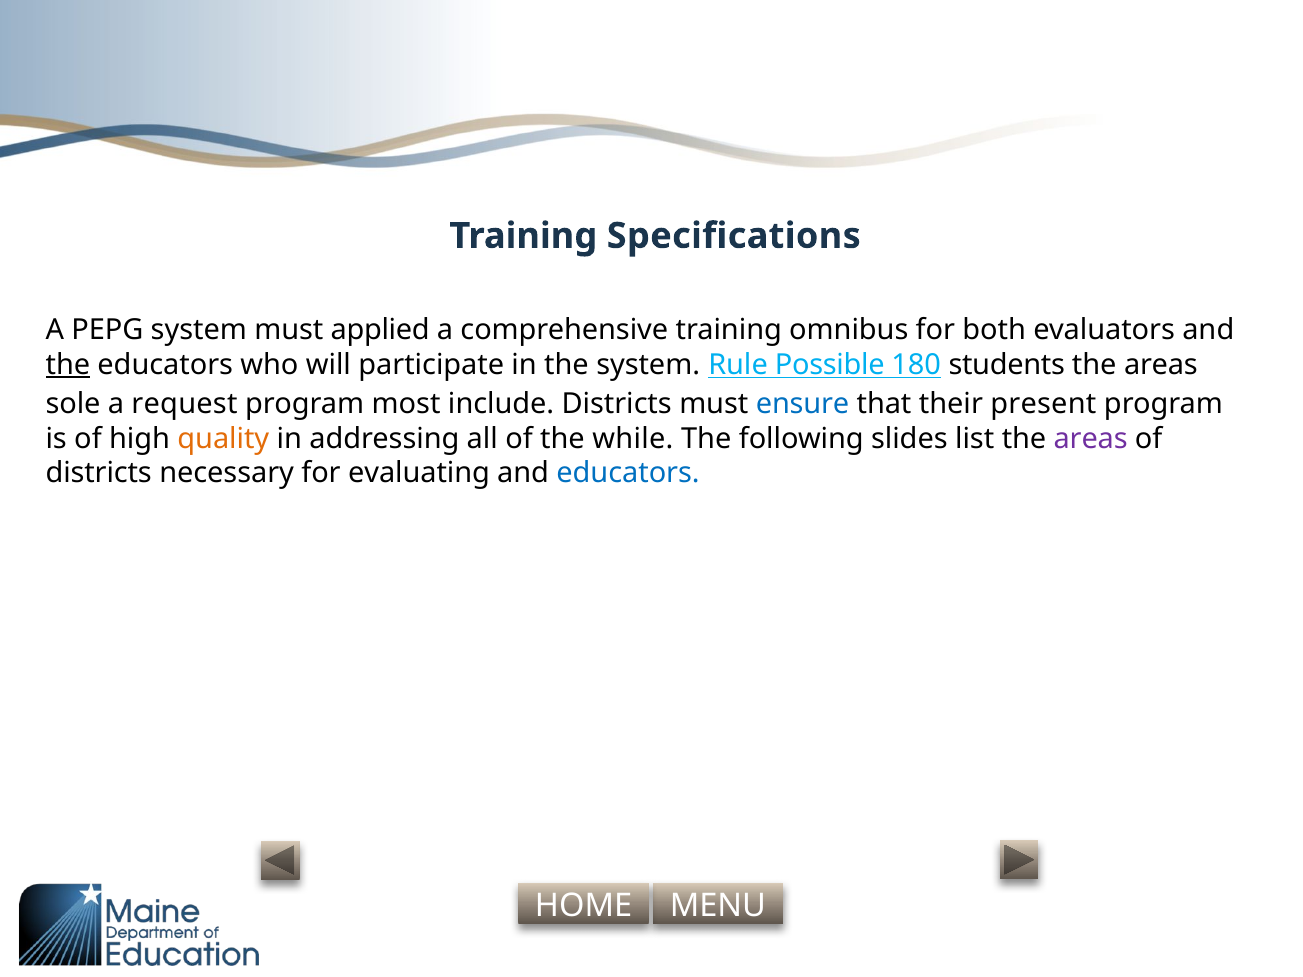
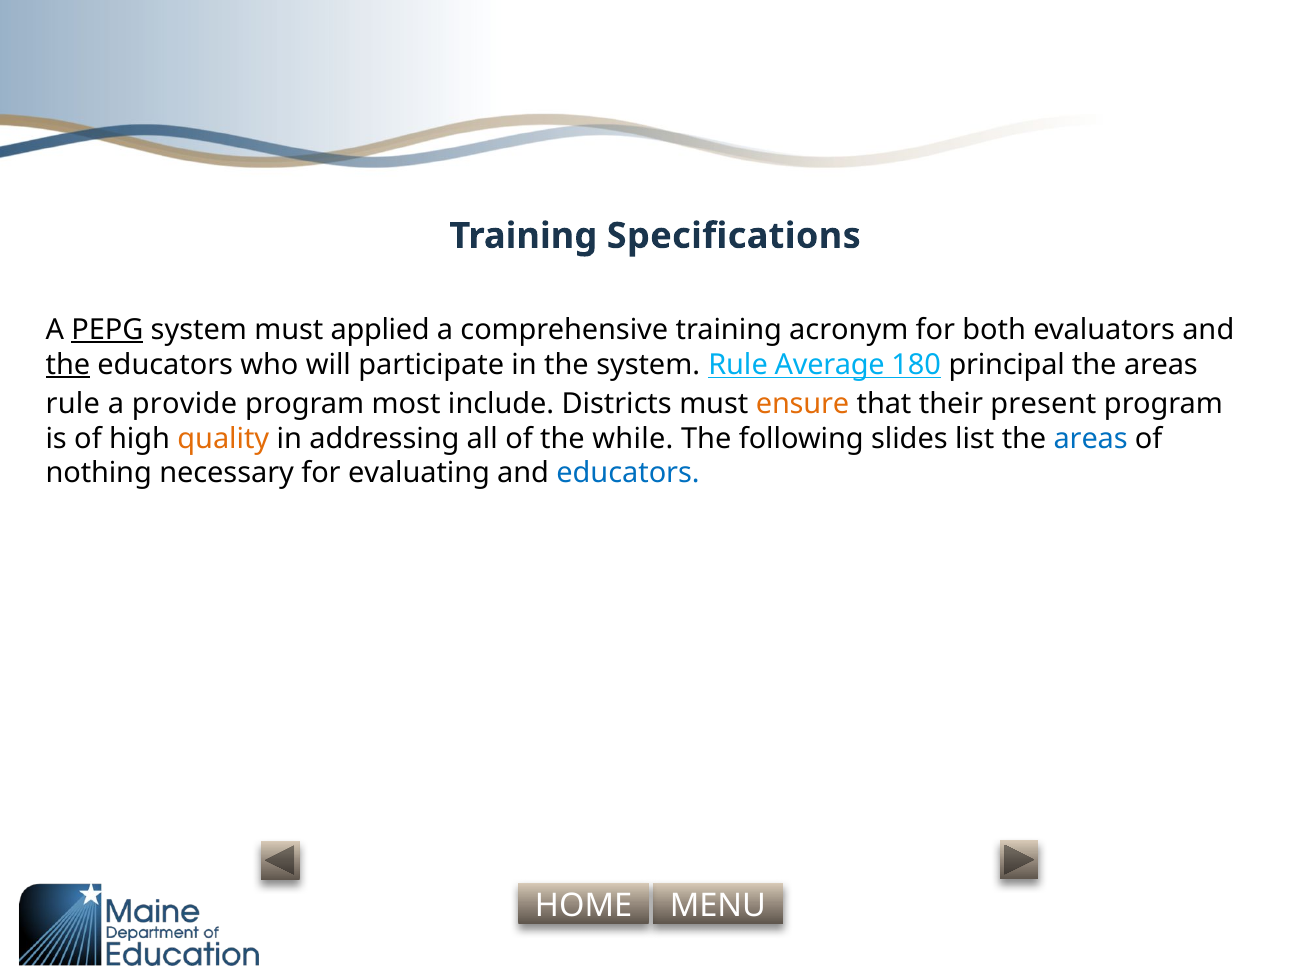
PEPG underline: none -> present (107, 330)
omnibus: omnibus -> acronym (849, 330)
Possible: Possible -> Average (830, 365)
students: students -> principal (1007, 365)
sole: sole -> rule (73, 404)
request: request -> provide (184, 404)
ensure colour: blue -> orange (803, 404)
areas colour: purple -> blue (1091, 439)
districts: districts -> nothing (99, 473)
